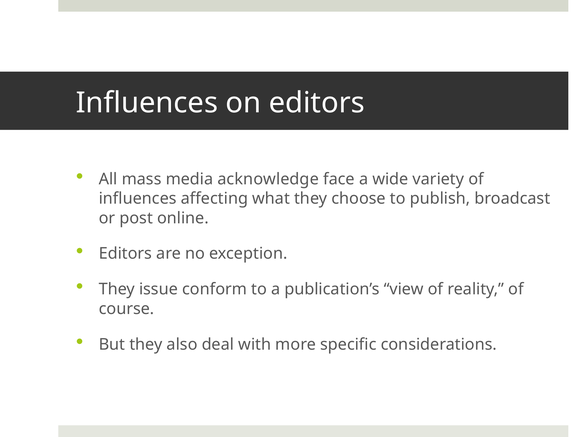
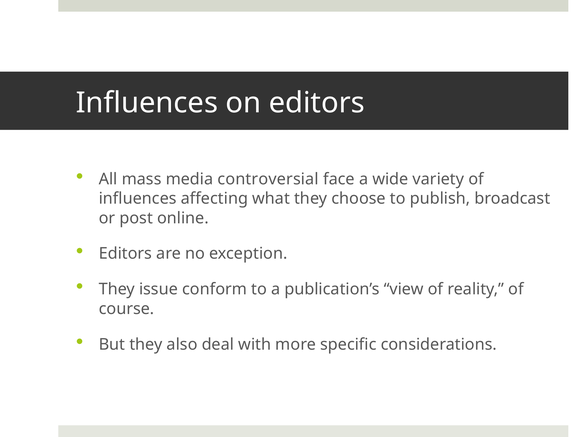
acknowledge: acknowledge -> controversial (268, 179)
